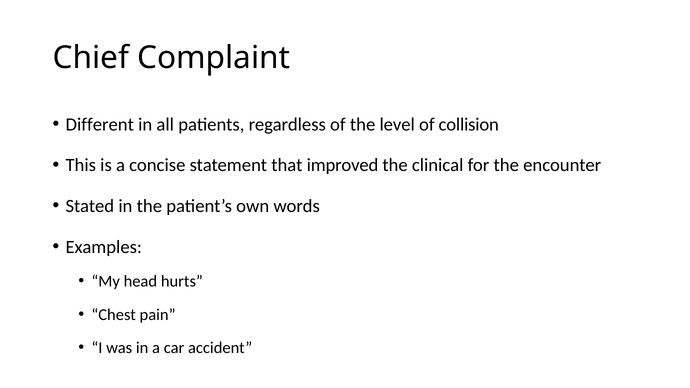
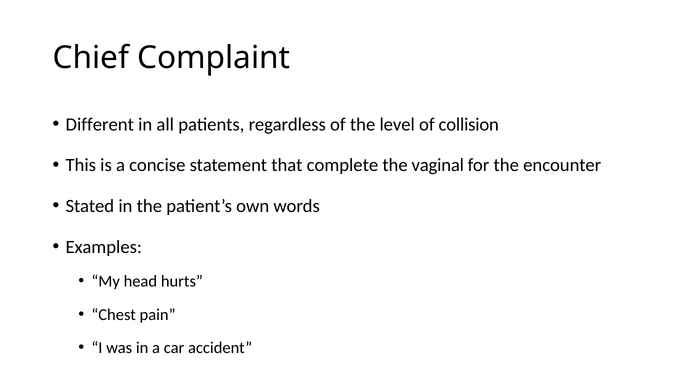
improved: improved -> complete (342, 165)
clinical: clinical -> vaginal (438, 165)
